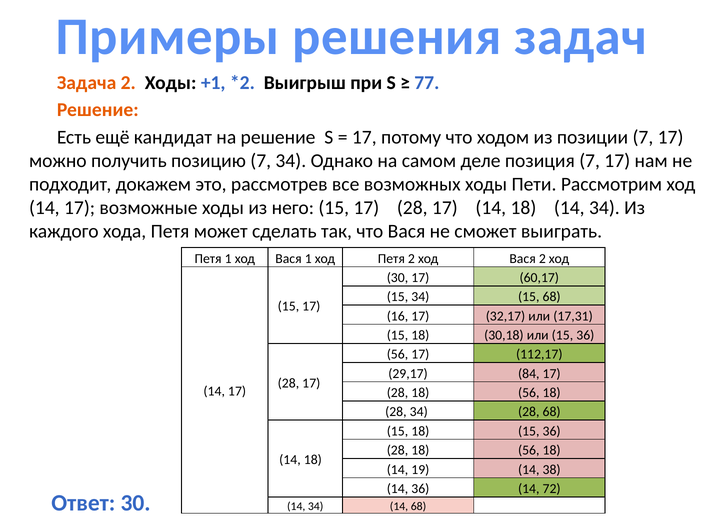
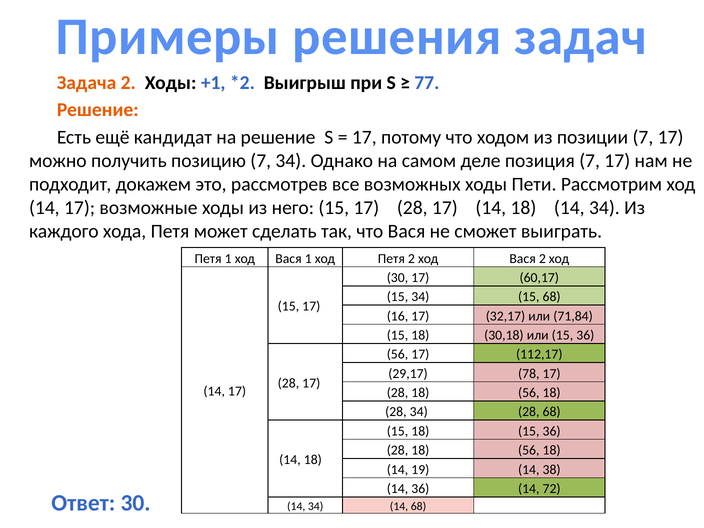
17,31: 17,31 -> 71,84 (573, 316)
84: 84 -> 78 (529, 374)
